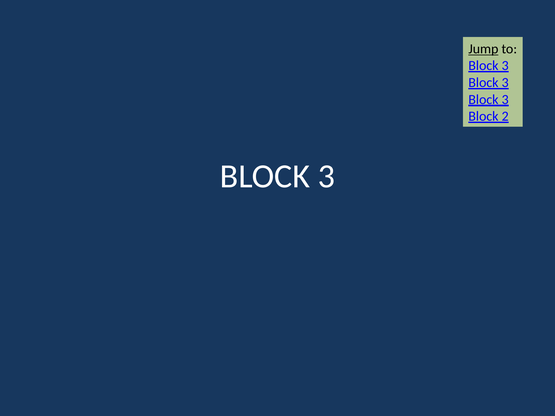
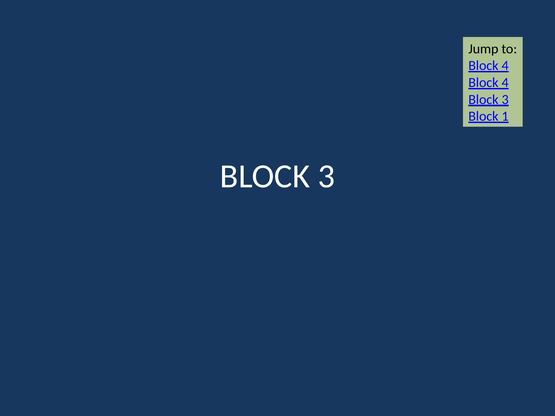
Jump underline: present -> none (483, 49)
3: 3 -> 4 (505, 66)
3: 3 -> 4 (505, 83)
2: 2 -> 1 (505, 116)
